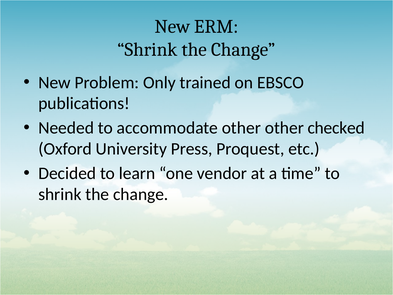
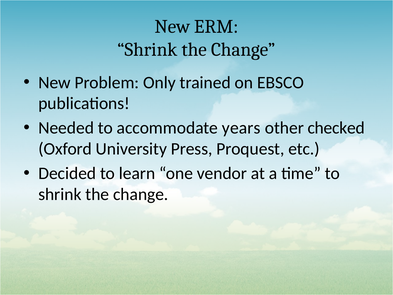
accommodate other: other -> years (241, 128)
